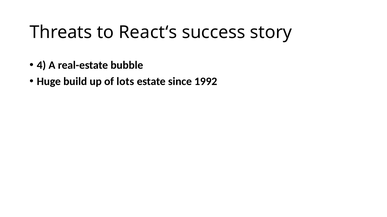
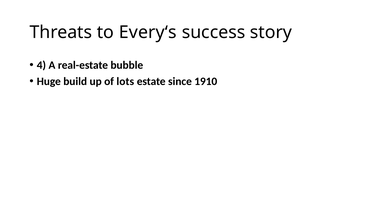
React‘s: React‘s -> Every‘s (148, 33)
1992: 1992 -> 1910 (206, 82)
